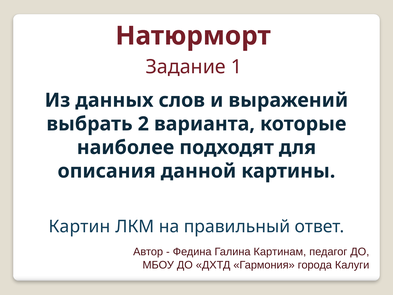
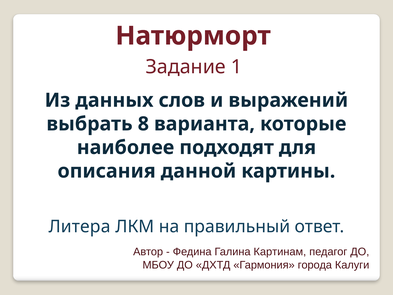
2: 2 -> 8 (143, 124)
Картин: Картин -> Литера (80, 227)
